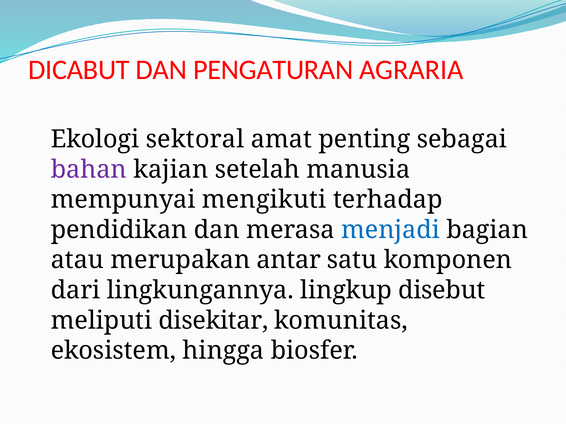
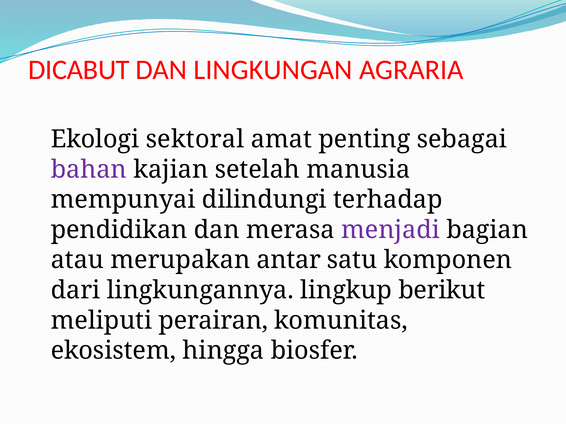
PENGATURAN: PENGATURAN -> LINGKUNGAN (273, 70)
mengikuti: mengikuti -> dilindungi (264, 200)
menjadi colour: blue -> purple (390, 230)
disebut: disebut -> berikut (442, 291)
disekitar: disekitar -> perairan (213, 321)
